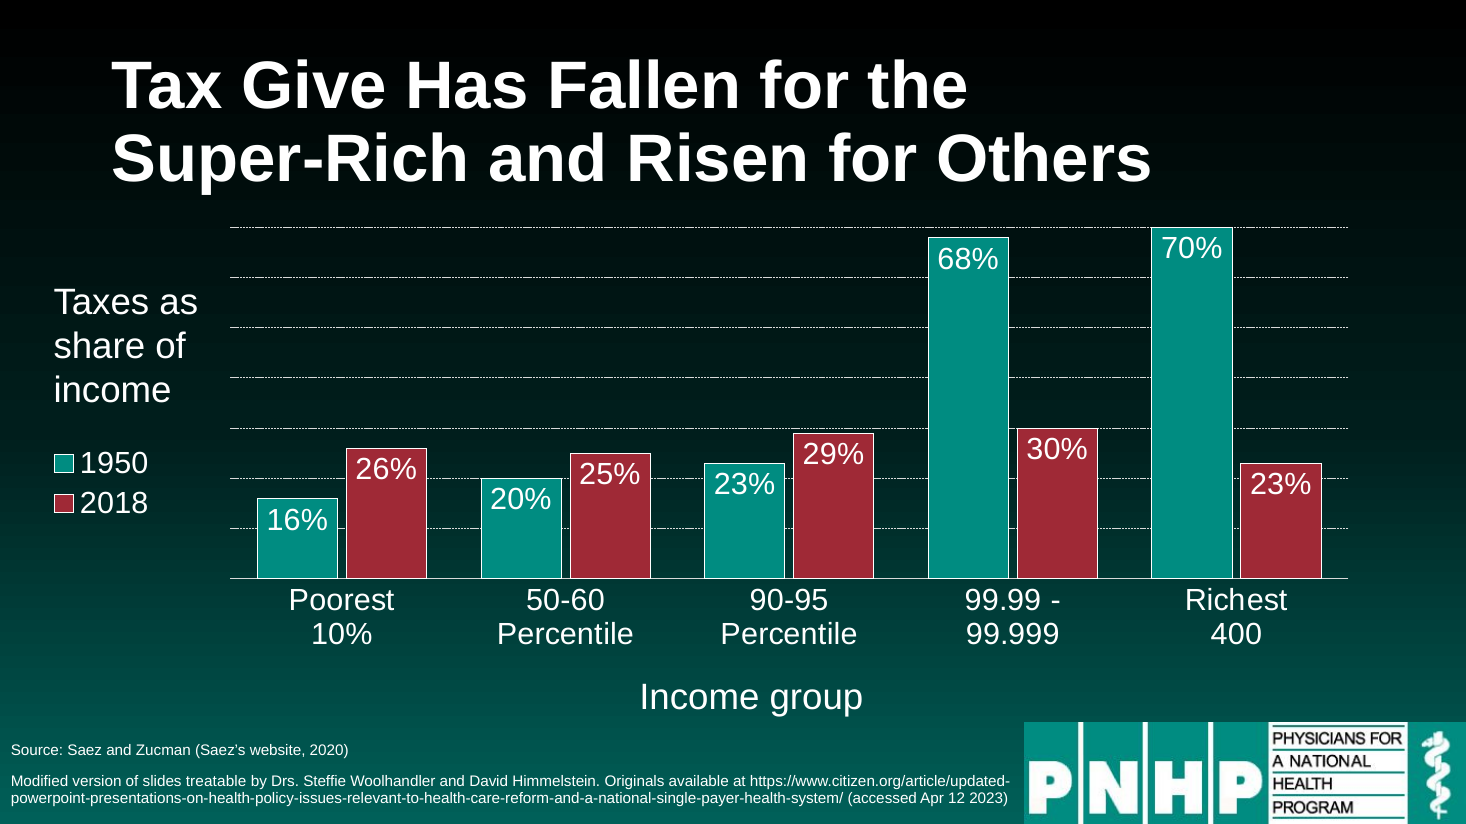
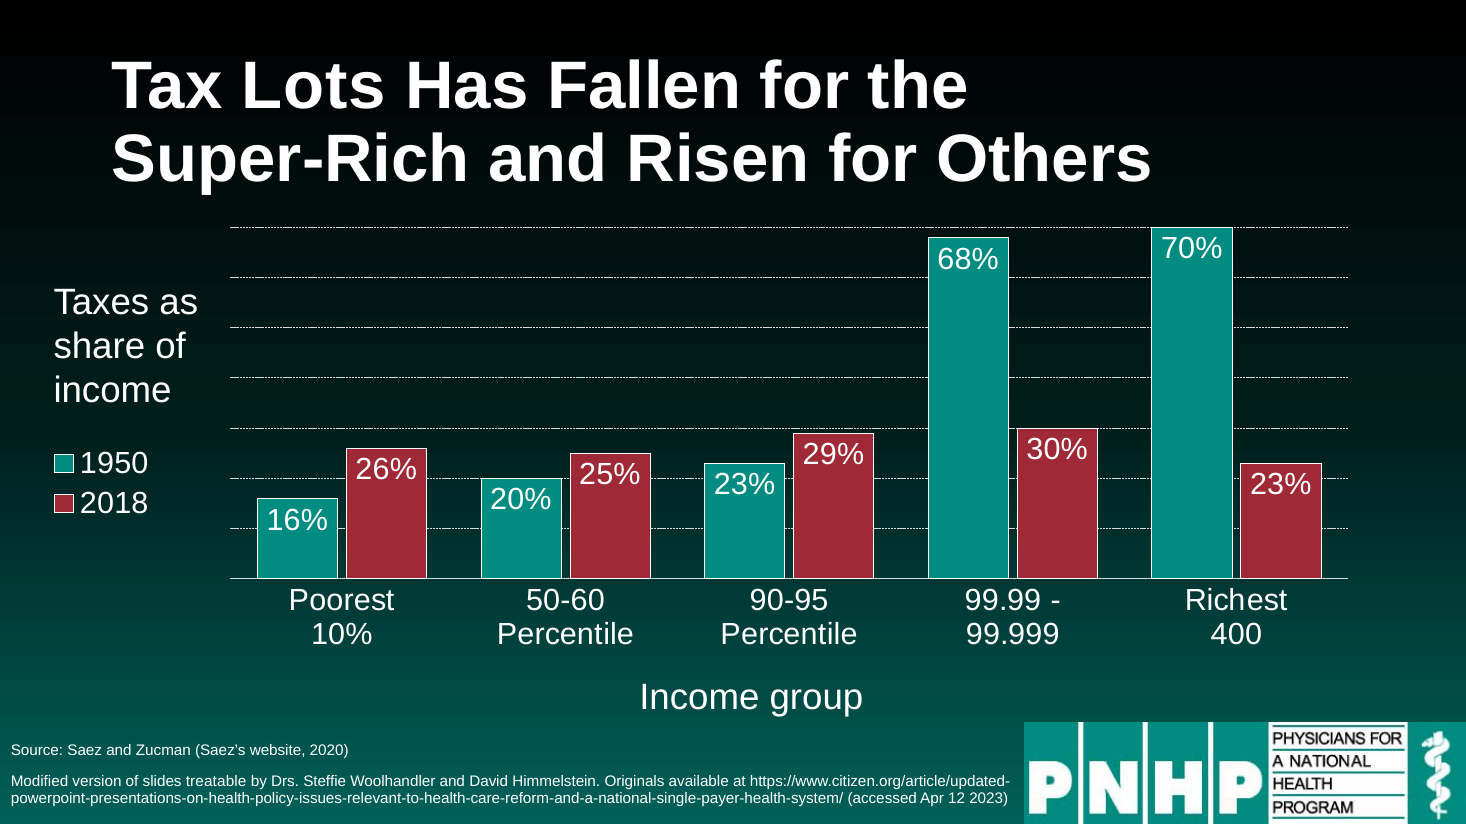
Give: Give -> Lots (314, 87)
